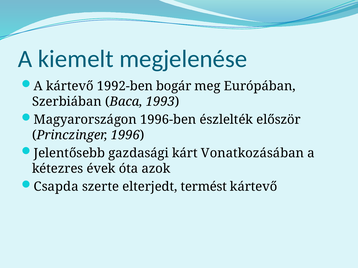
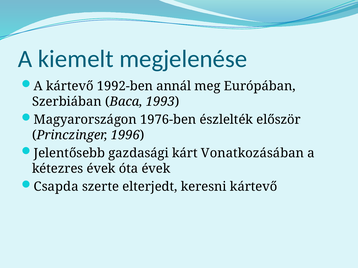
bogár: bogár -> annál (174, 86)
1996-ben: 1996-ben -> 1976-ben (168, 120)
óta azok: azok -> évek (156, 169)
termést: termést -> keresni (204, 187)
